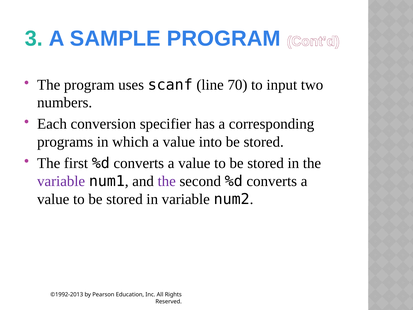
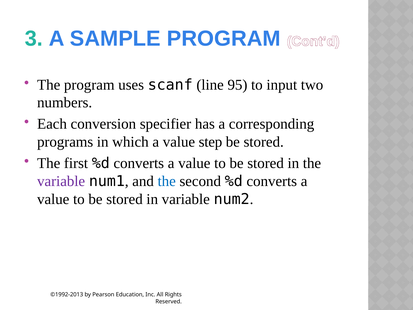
70: 70 -> 95 (237, 85)
into: into -> step (211, 142)
the colour: purple -> blue (167, 181)
